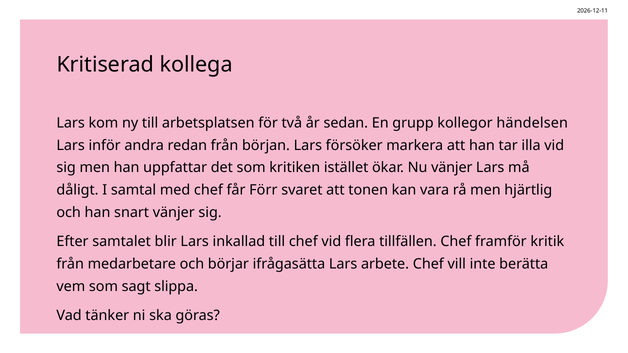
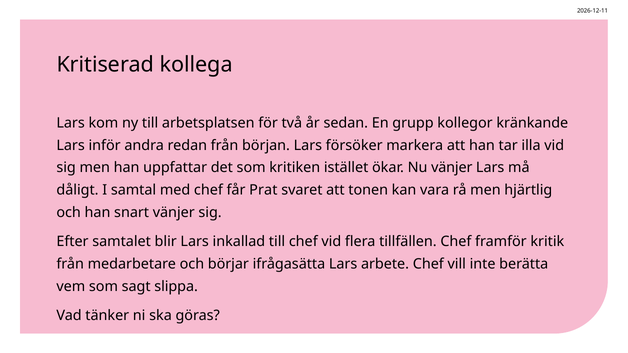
händelsen: händelsen -> kränkande (532, 123)
Förr: Förr -> Prat (263, 190)
